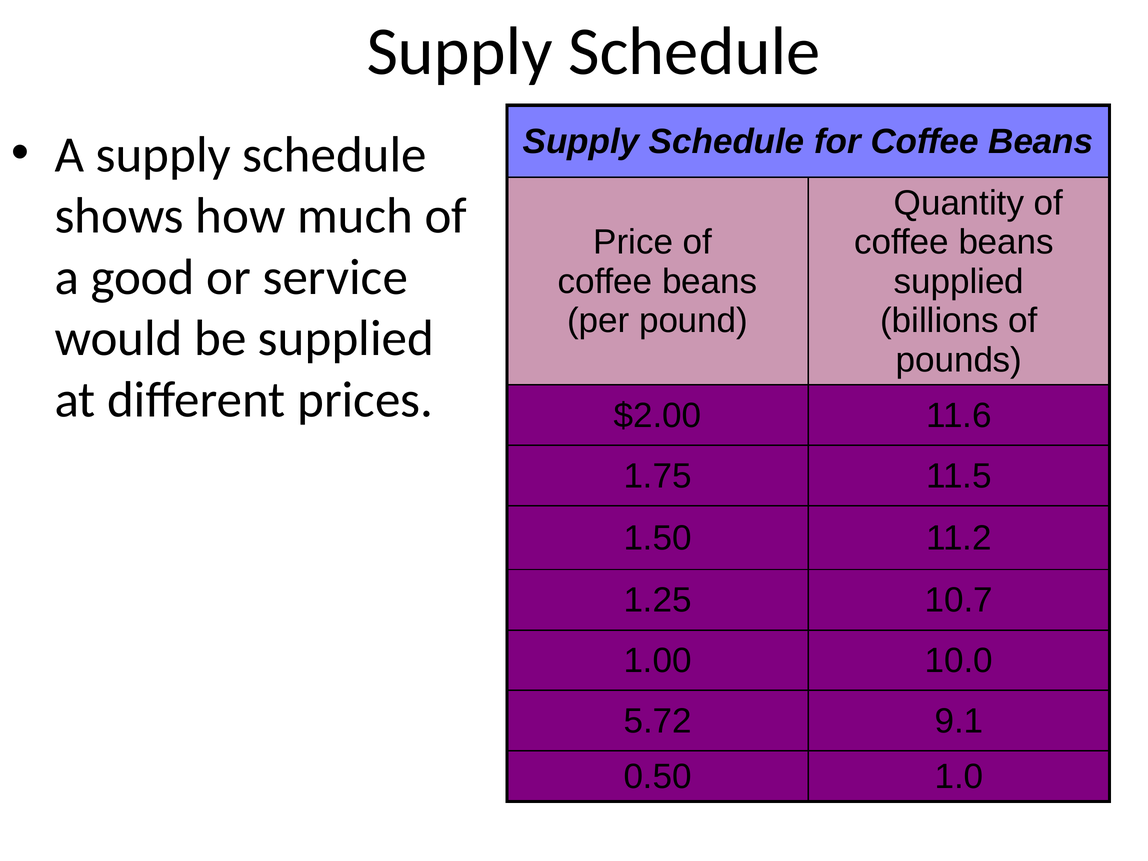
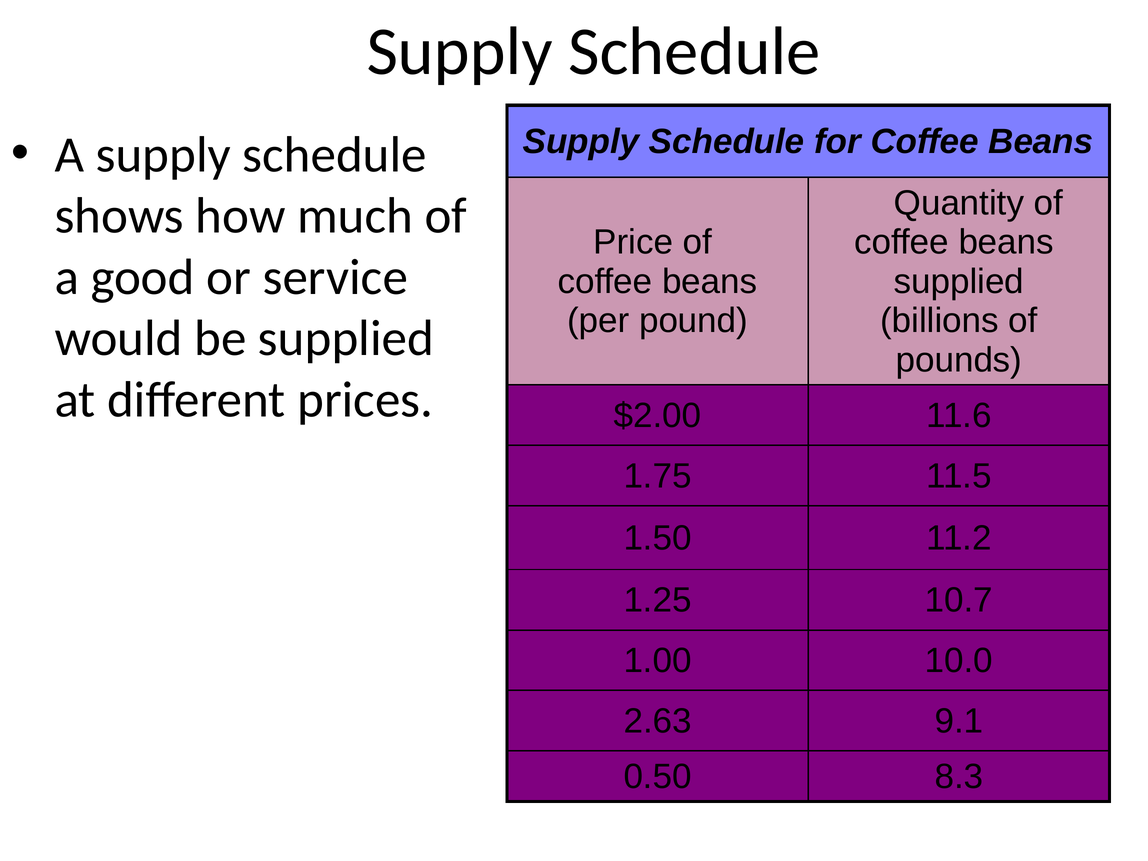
5.72: 5.72 -> 2.63 (658, 721)
1.0: 1.0 -> 8.3 (959, 777)
